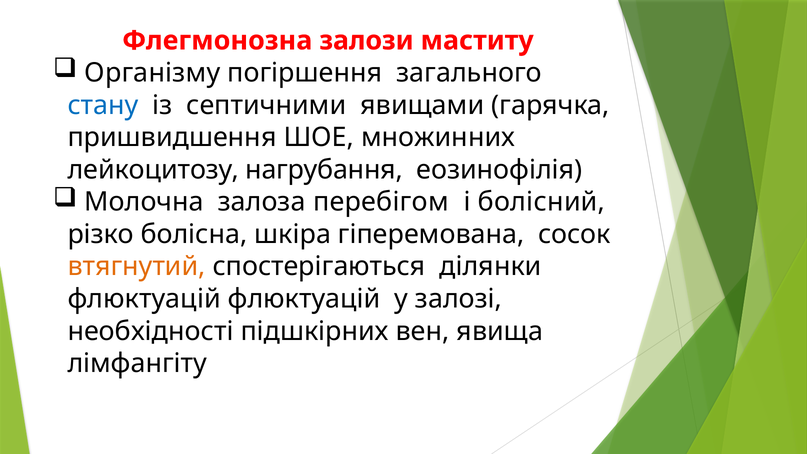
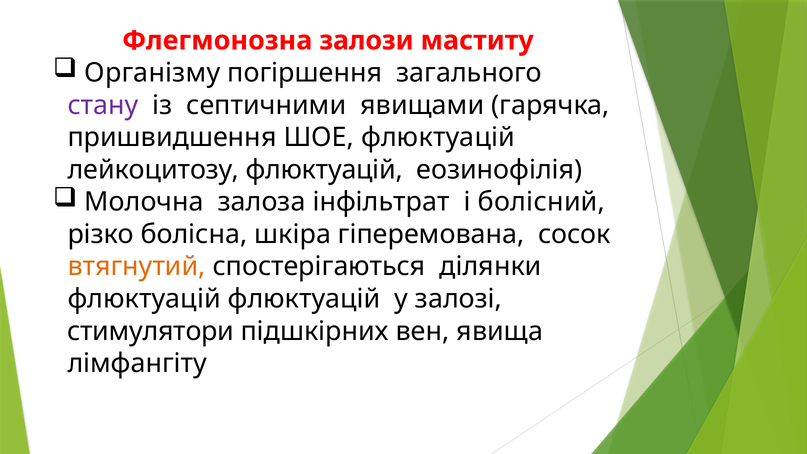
стану colour: blue -> purple (103, 105)
ШОЕ множинних: множинних -> флюктуацій (438, 137)
лейкоцитозу нагрубання: нагрубання -> флюктуацій (324, 170)
перебігом: перебігом -> інфільтрат (381, 202)
необхідності: необхідності -> стимулятори (151, 331)
